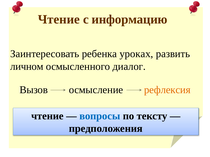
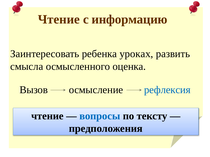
личном: личном -> смысла (27, 67)
диалог: диалог -> оценка (129, 67)
рефлексия colour: orange -> blue (167, 90)
